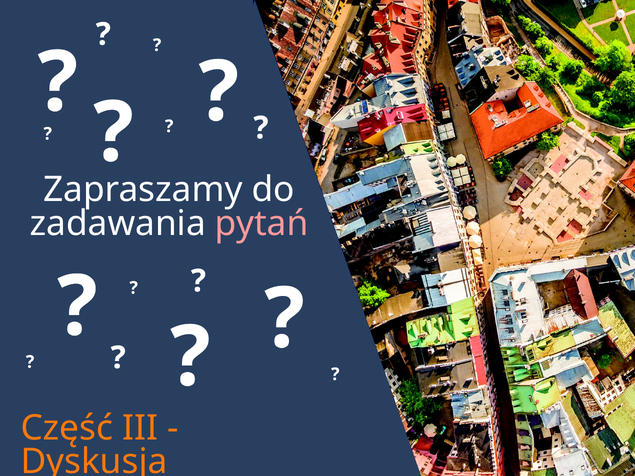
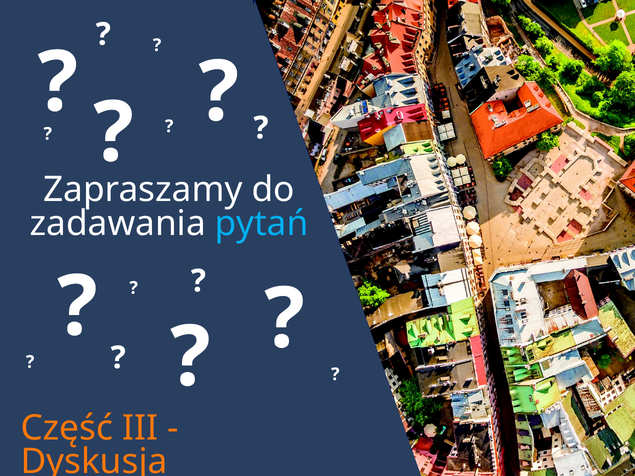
pytań colour: pink -> light blue (262, 224)
